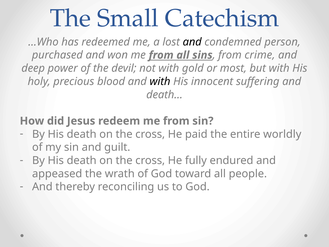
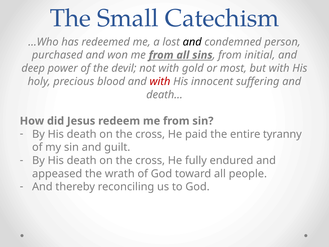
crime: crime -> initial (260, 55)
with colour: black -> red (160, 81)
worldly: worldly -> tyranny (282, 134)
